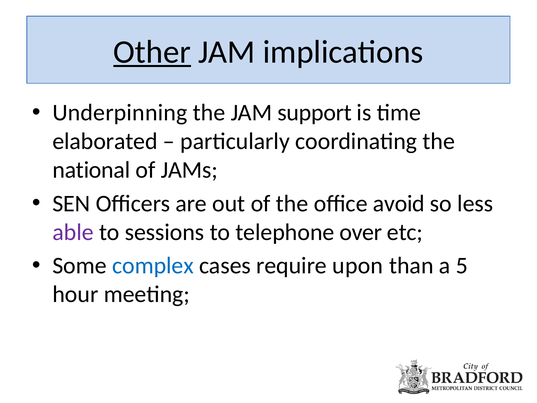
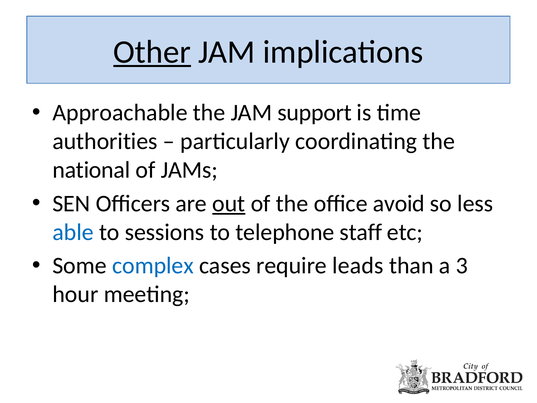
Underpinning: Underpinning -> Approachable (120, 113)
elaborated: elaborated -> authorities (105, 141)
out underline: none -> present (229, 203)
able colour: purple -> blue (73, 232)
over: over -> staff (361, 232)
upon: upon -> leads (358, 266)
5: 5 -> 3 (462, 266)
